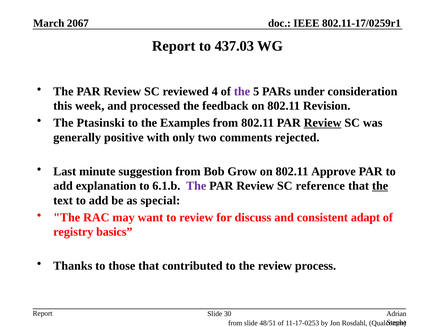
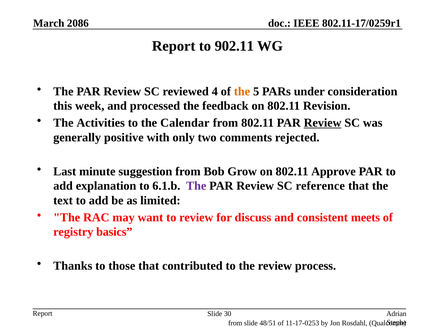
2067: 2067 -> 2086 (78, 23)
437.03: 437.03 -> 902.11 (234, 46)
the colour: purple -> orange (242, 91)
Ptasinski: Ptasinski -> Activities (101, 123)
Examples: Examples -> Calendar (185, 123)
the underline: present -> none (380, 185)
special: special -> limited (160, 200)
adapt: adapt -> meets (365, 217)
